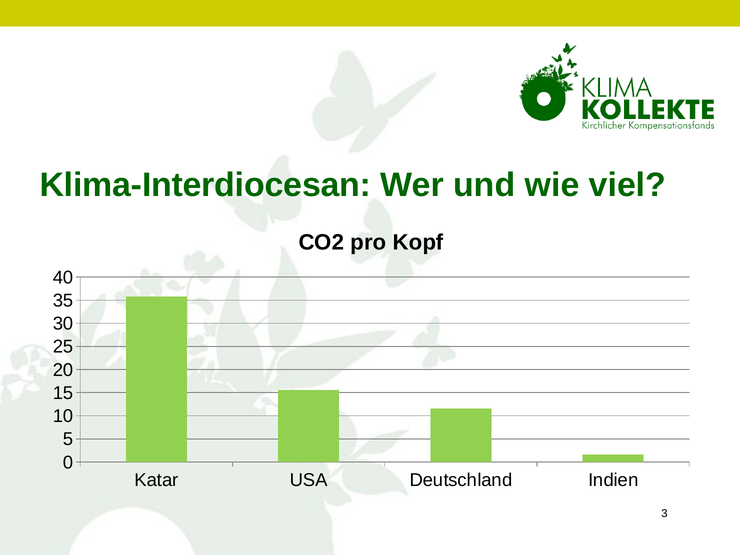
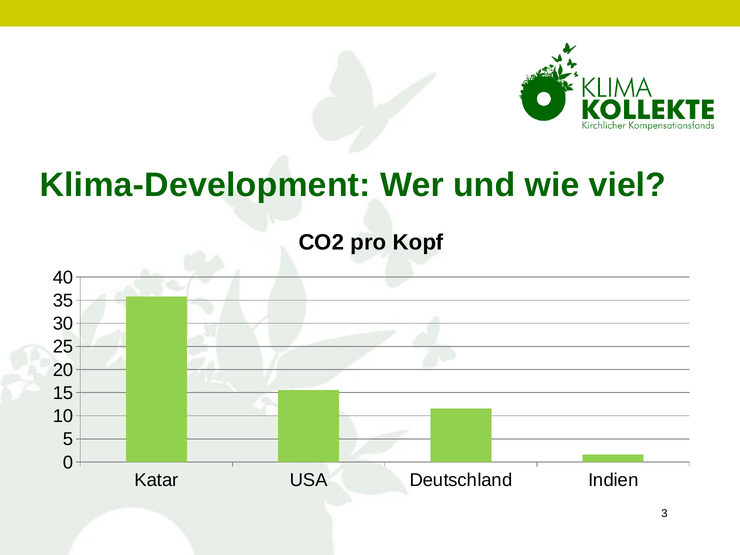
Klima-Interdiocesan: Klima-Interdiocesan -> Klima-Development (205, 185)
